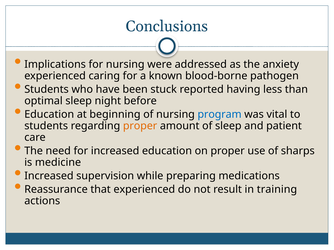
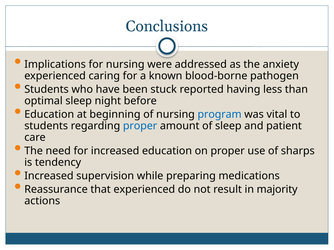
proper colour: orange -> blue (140, 126)
medicine: medicine -> tendency (58, 163)
training: training -> majority (277, 190)
